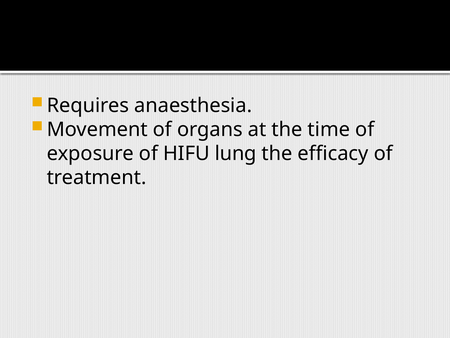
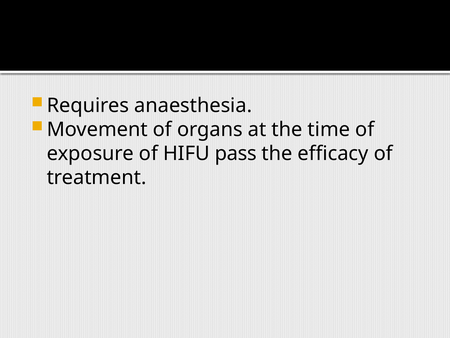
lung: lung -> pass (236, 153)
